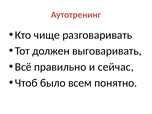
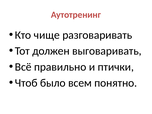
сейчас: сейчас -> птички (116, 67)
